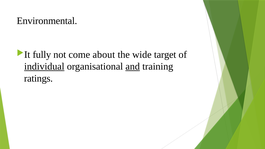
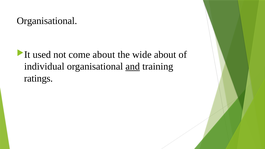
Environmental: Environmental -> Organisational (47, 21)
fully: fully -> used (42, 55)
wide target: target -> about (165, 55)
individual underline: present -> none (44, 67)
